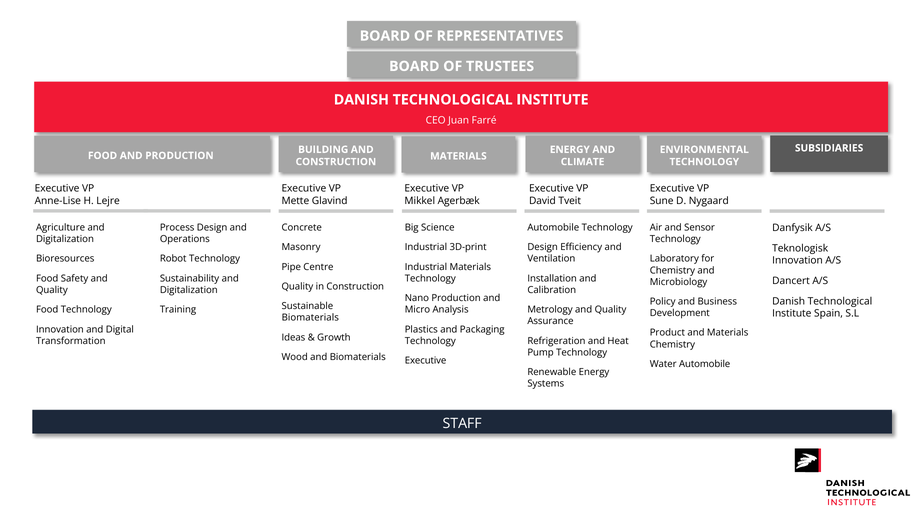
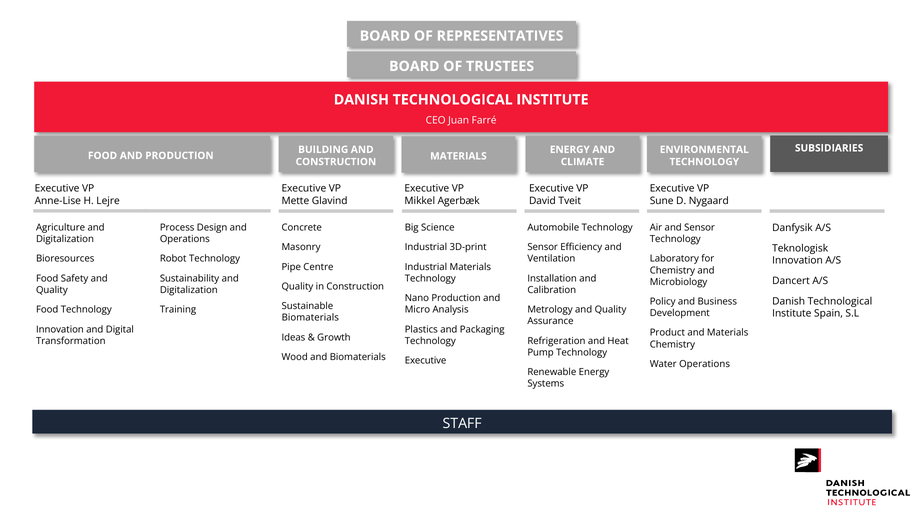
Design: Design -> Sensor (543, 247)
Water Automobile: Automobile -> Operations (705, 364)
